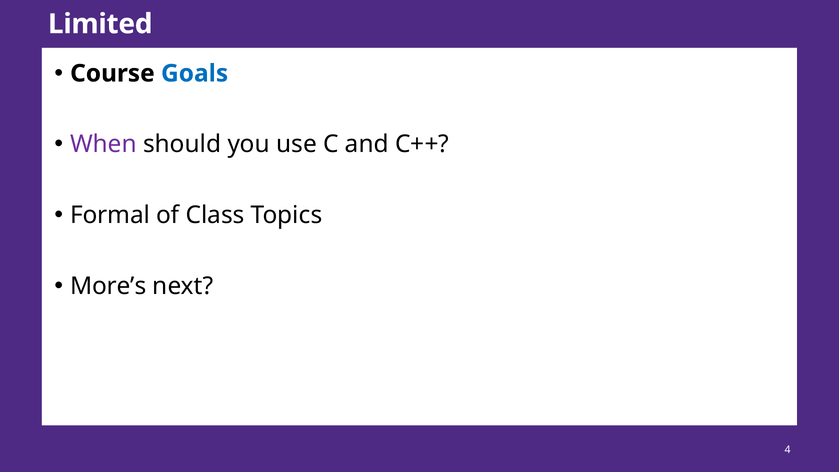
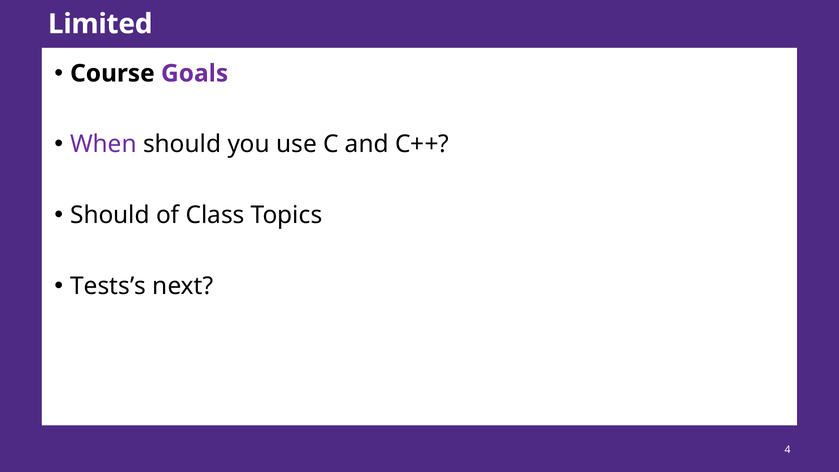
Goals colour: blue -> purple (195, 73)
Formal: Formal -> Should (110, 215)
More’s: More’s -> Tests’s (108, 286)
